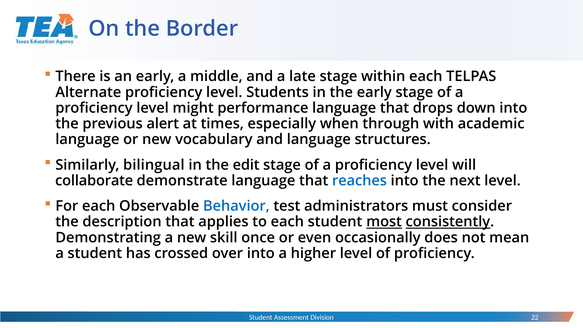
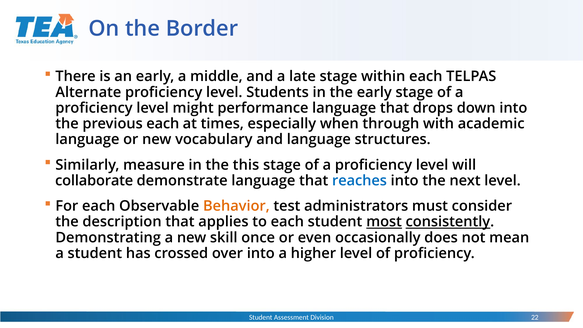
previous alert: alert -> each (163, 124)
bilingual: bilingual -> measure (154, 165)
edit: edit -> this (246, 165)
Behavior colour: blue -> orange (236, 206)
